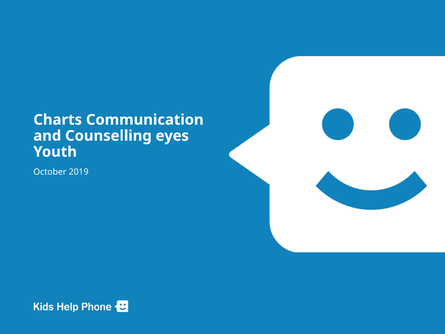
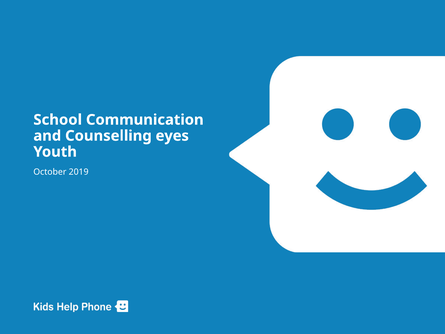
Charts: Charts -> School (58, 120)
